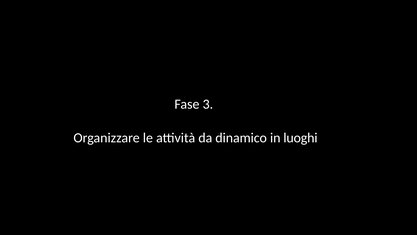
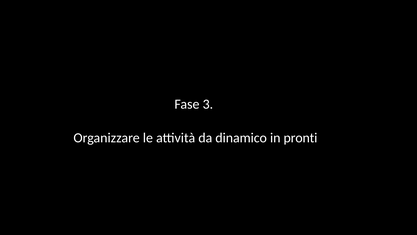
luoghi: luoghi -> pronti (300, 138)
